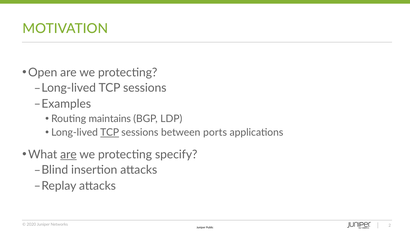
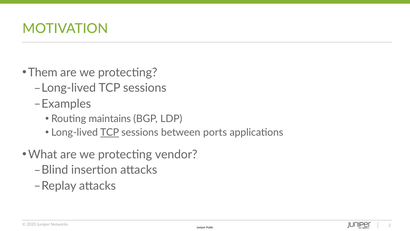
Open: Open -> Them (43, 72)
are underline: present -> none (68, 154)
specify: specify -> vendor (176, 154)
